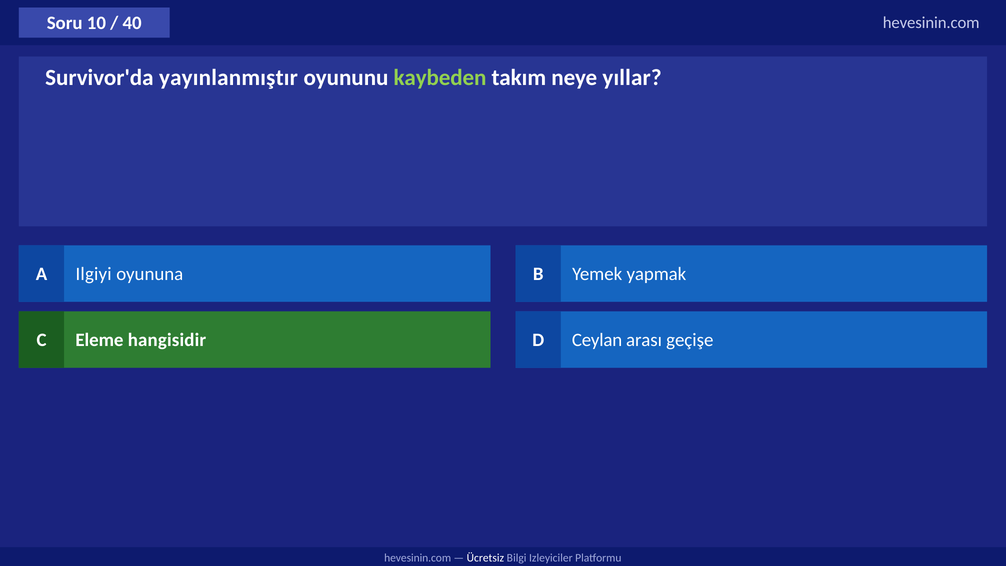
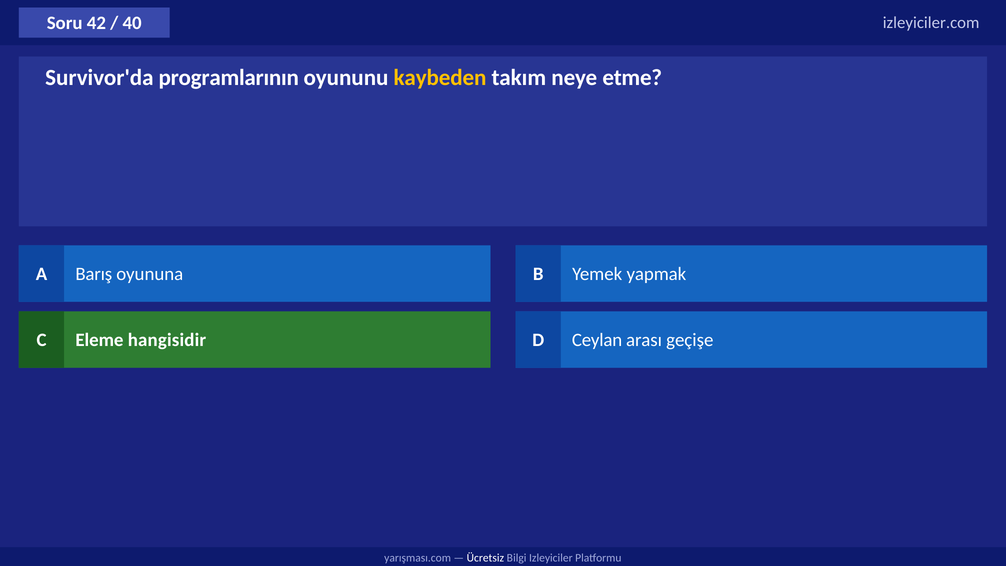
10: 10 -> 42 (96, 23)
40 hevesinin.com: hevesinin.com -> izleyiciler.com (931, 23)
yayınlanmıştır: yayınlanmıştır -> programlarının (229, 77)
kaybeden colour: light green -> yellow (440, 77)
yıllar: yıllar -> etme (632, 77)
Ilgiyi: Ilgiyi -> Barış (94, 274)
hevesinin.com: hevesinin.com -> yarışması.com (418, 558)
